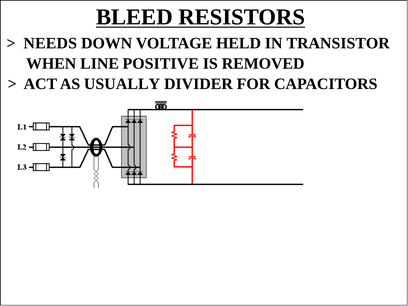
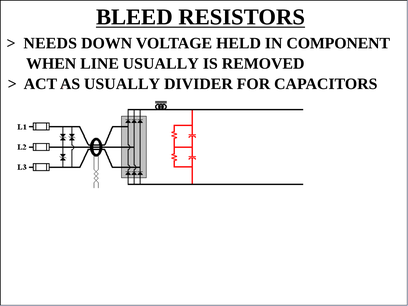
TRANSISTOR: TRANSISTOR -> COMPONENT (338, 43)
LINE POSITIVE: POSITIVE -> USUALLY (161, 64)
